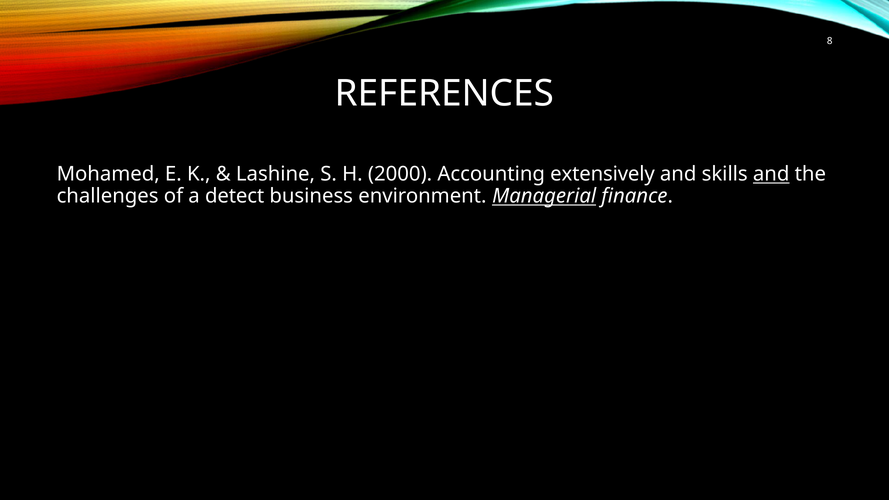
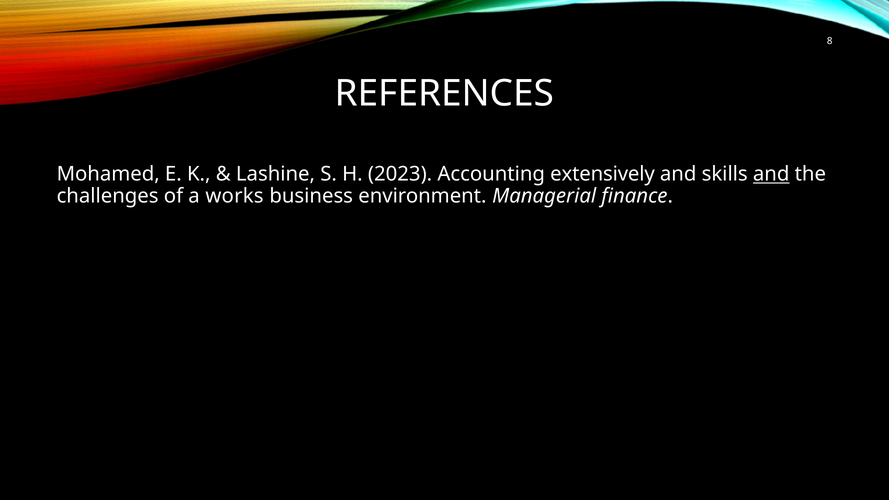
2000: 2000 -> 2023 (400, 174)
detect: detect -> works (235, 196)
Managerial underline: present -> none (544, 196)
